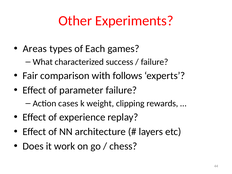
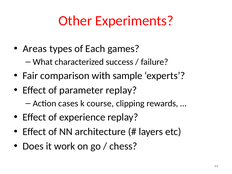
follows: follows -> sample (128, 76)
parameter failure: failure -> replay (121, 90)
weight: weight -> course (100, 103)
